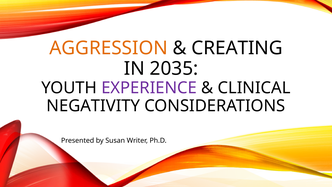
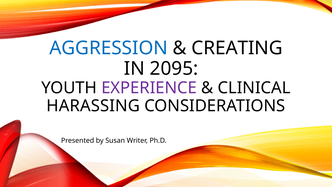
AGGRESSION colour: orange -> blue (109, 48)
2035: 2035 -> 2095 (174, 69)
NEGATIVITY: NEGATIVITY -> HARASSING (93, 106)
